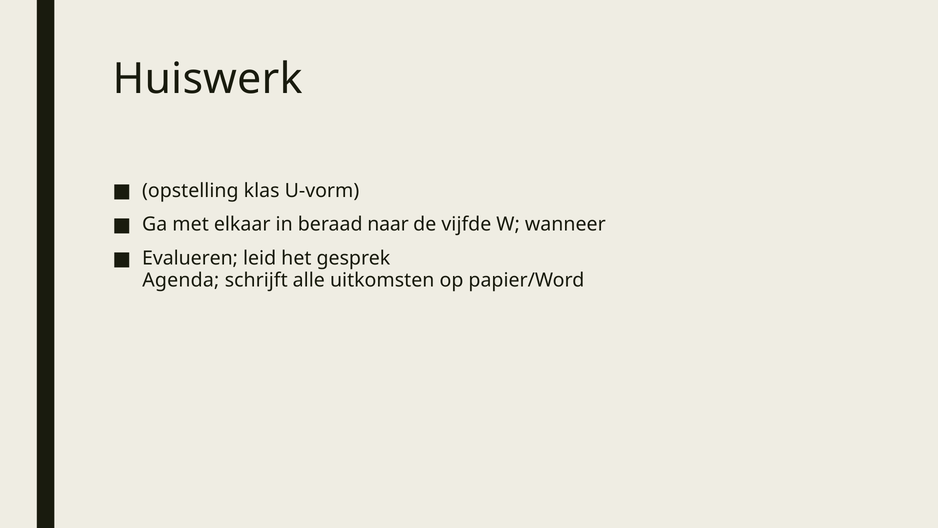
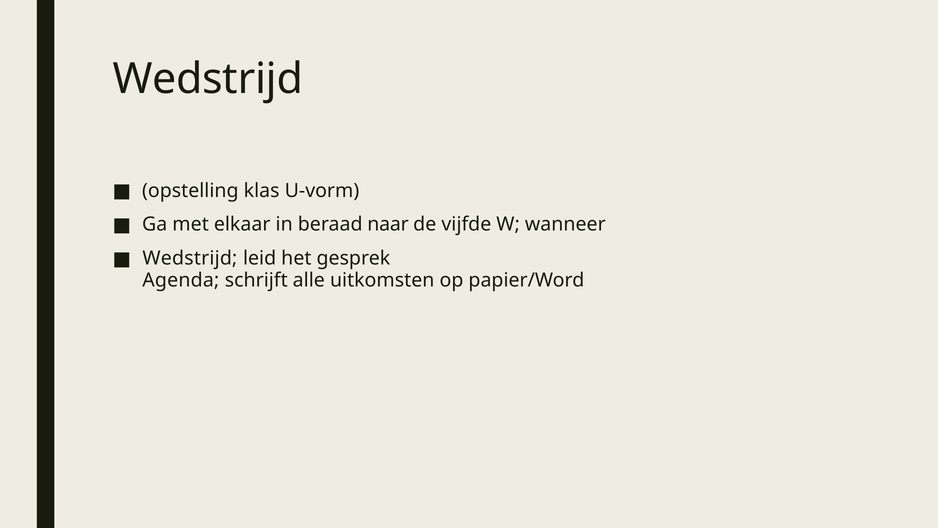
Huiswerk: Huiswerk -> Wedstrijd (208, 79)
Evalueren: Evalueren -> Wedstrijd (190, 258)
